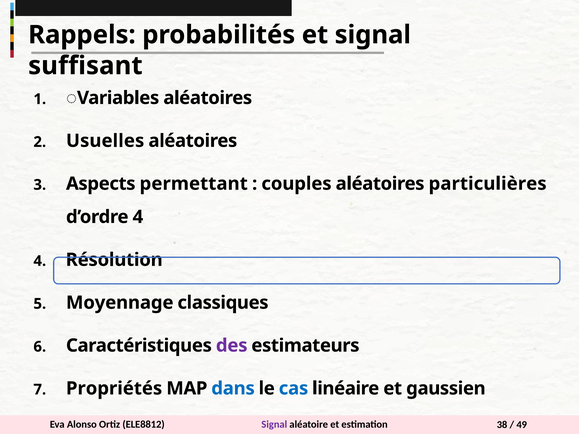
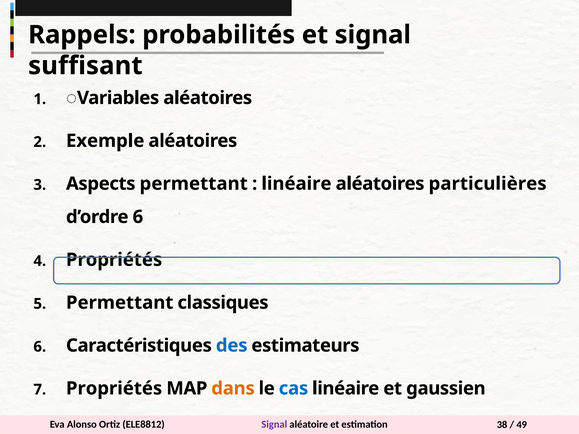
Usuelles: Usuelles -> Exemple (105, 141)
couples: couples -> linéaire (296, 184)
d’ordre 4: 4 -> 6 (138, 217)
Résolution: Résolution -> Propriétés (114, 260)
Moyennage: Moyennage -> Permettant (120, 303)
des colour: purple -> blue (232, 346)
dans colour: blue -> orange (233, 389)
